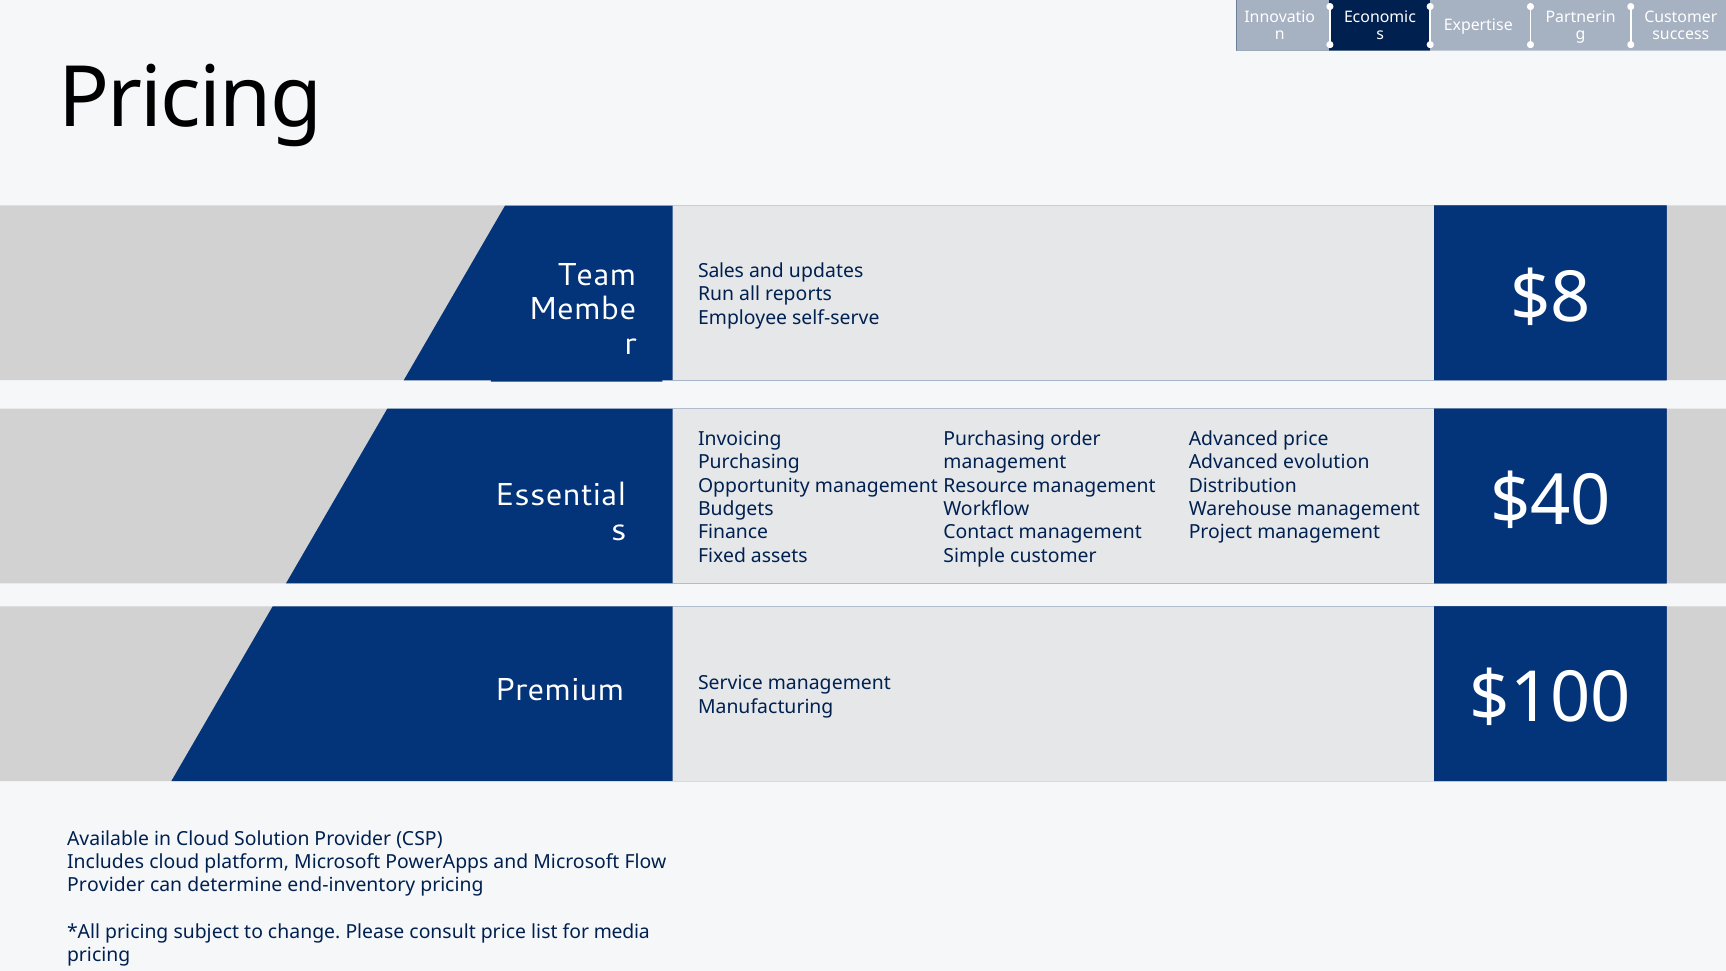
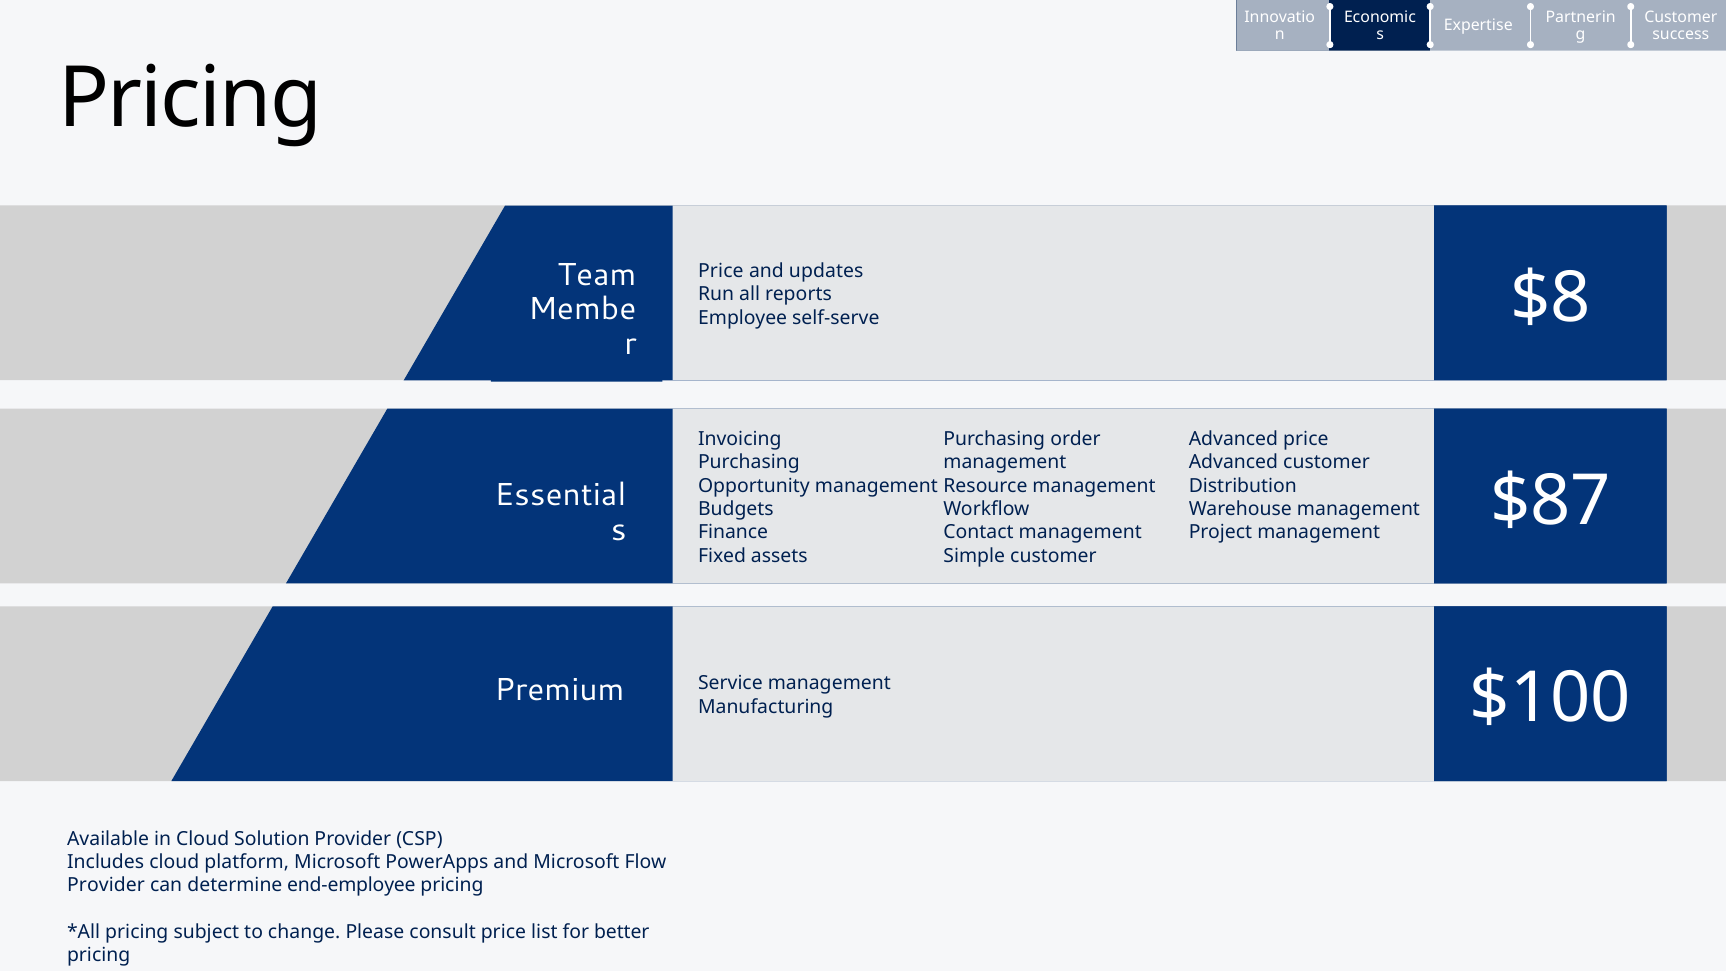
Sales: Sales -> Price (721, 271)
Advanced evolution: evolution -> customer (1326, 462)
$40: $40 -> $87 (1550, 501)
end-inventory: end-inventory -> end-employee (351, 885)
media: media -> better (622, 932)
